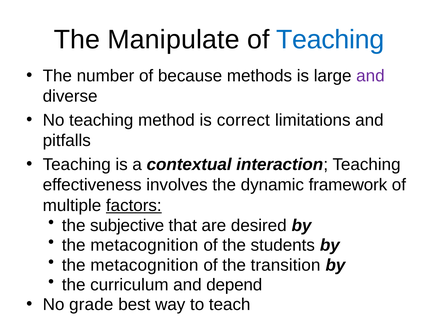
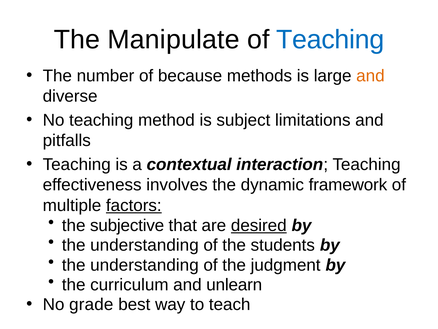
and colour: purple -> orange (370, 76)
correct: correct -> subject (243, 120)
desired underline: none -> present (259, 225)
metacognition: metacognition -> understanding (144, 245)
metacognition: metacognition -> understanding (144, 265)
transition: transition -> judgment (286, 265)
depend: depend -> unlearn (234, 284)
